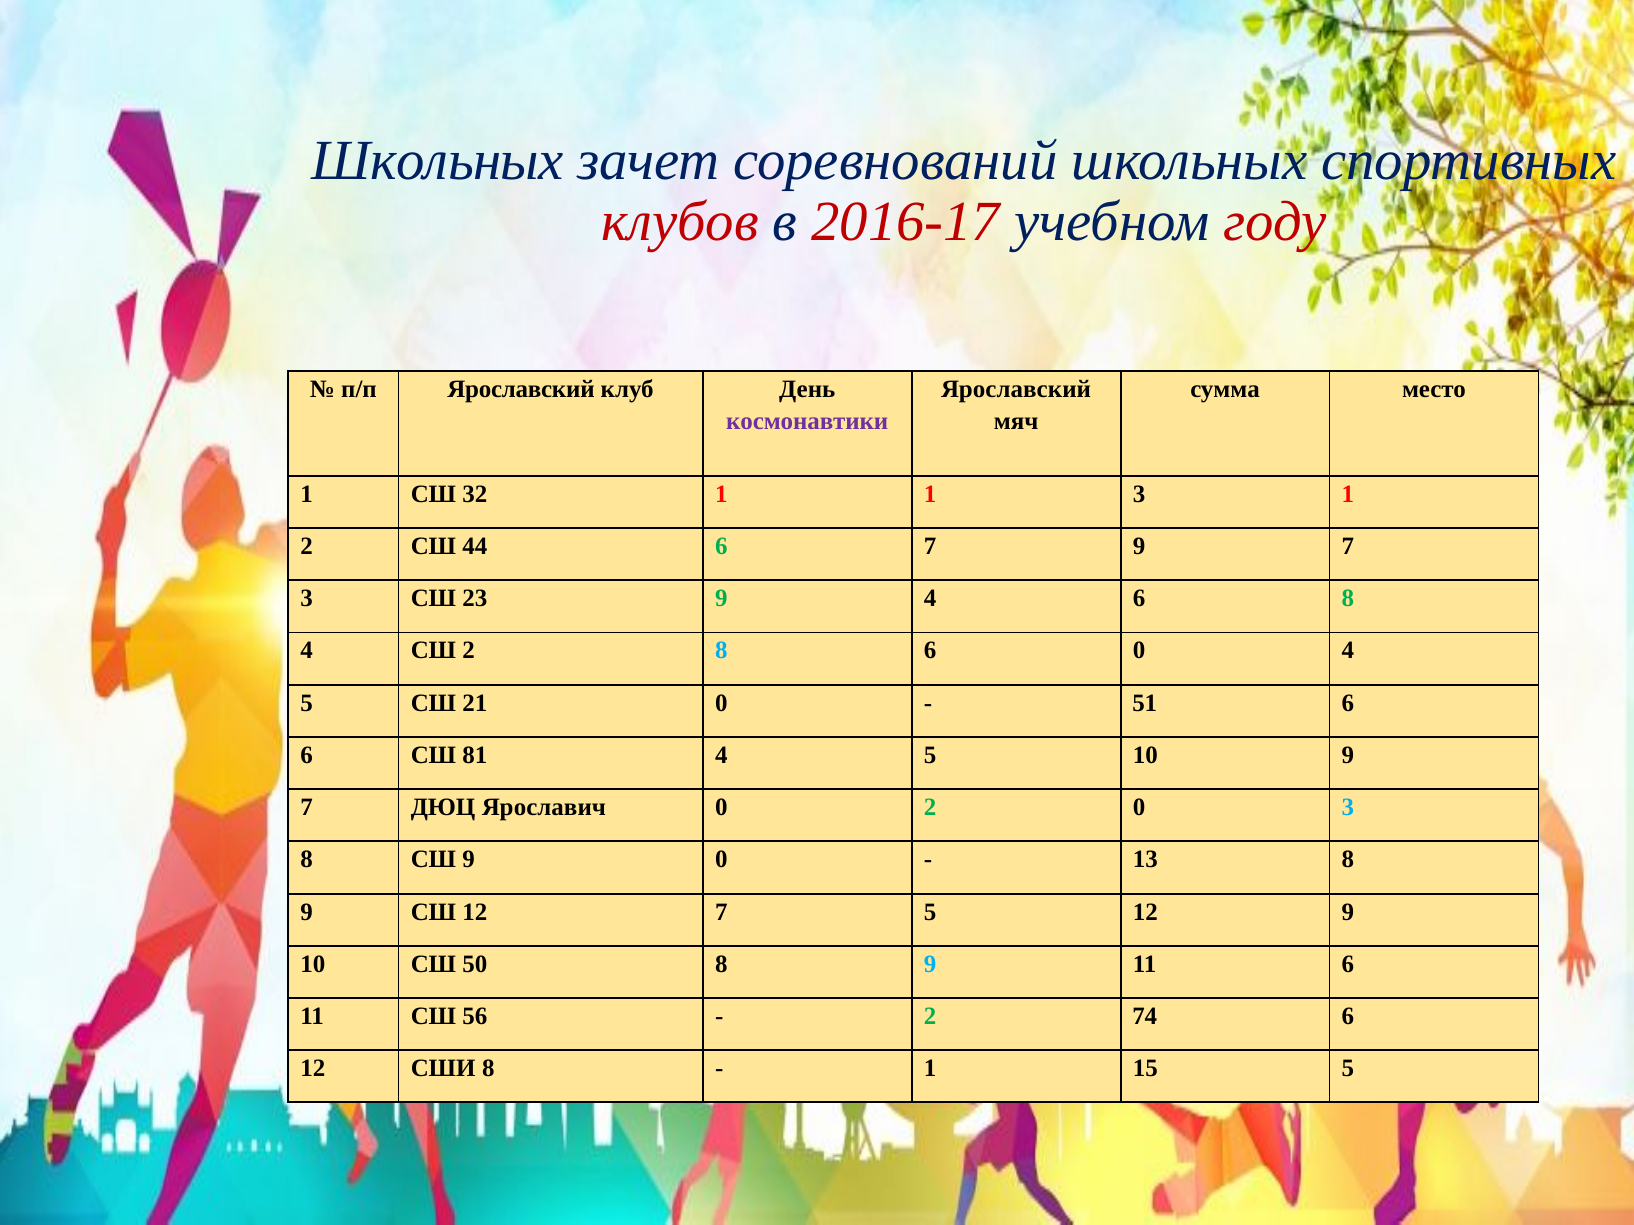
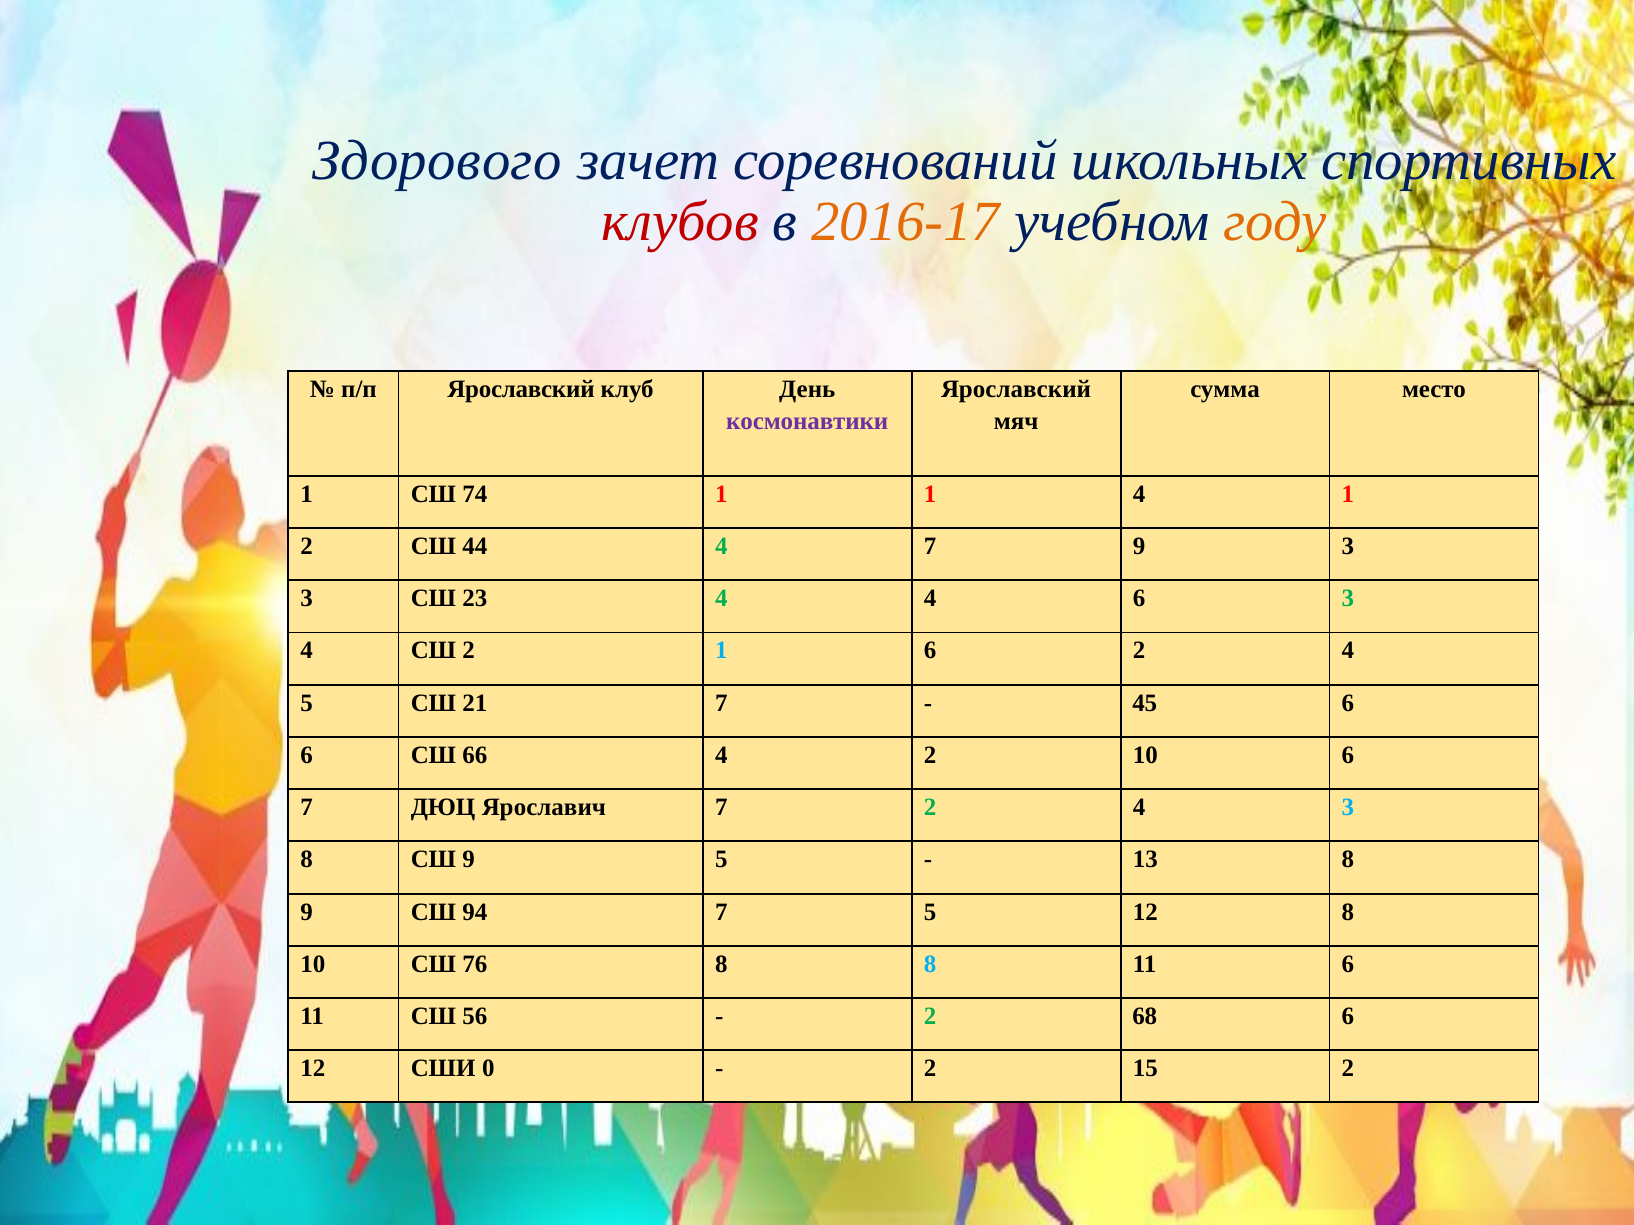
Школьных: Школьных -> Здорового (437, 161)
2016-17 colour: red -> orange (906, 222)
году colour: red -> orange (1275, 222)
32: 32 -> 74 (475, 494)
1 3: 3 -> 4 (1139, 494)
44 6: 6 -> 4 (721, 546)
7 9 7: 7 -> 3 (1348, 546)
23 9: 9 -> 4 (721, 599)
6 8: 8 -> 3 (1348, 599)
2 8: 8 -> 1 (721, 651)
6 0: 0 -> 2 (1139, 651)
21 0: 0 -> 7 (721, 703)
51: 51 -> 45 (1145, 703)
81: 81 -> 66 (475, 755)
5: 5 -> 2 (930, 755)
10 9: 9 -> 6 (1348, 755)
Ярославич 0: 0 -> 7 (721, 808)
0: 0 -> 4 (1139, 808)
9 0: 0 -> 5 (721, 860)
СШ 12: 12 -> 94 (475, 912)
12 9: 9 -> 8 (1348, 912)
50: 50 -> 76 (475, 964)
9: 9 -> 8 (930, 964)
74: 74 -> 68 (1145, 1017)
СШИ 8: 8 -> 0 (488, 1069)
1: 1 -> 2 (930, 1069)
15 5: 5 -> 2 (1348, 1069)
